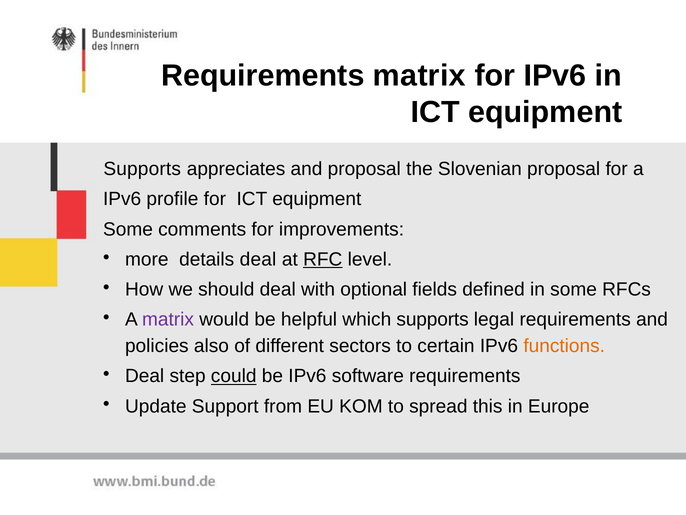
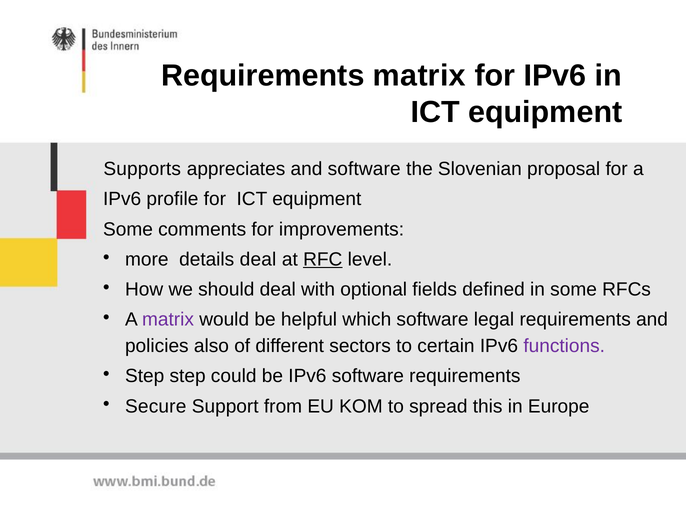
and proposal: proposal -> software (364, 169)
which supports: supports -> software (433, 319)
functions colour: orange -> purple (564, 346)
Deal: Deal -> Step (145, 376)
could underline: present -> none (234, 376)
Update: Update -> Secure (156, 406)
